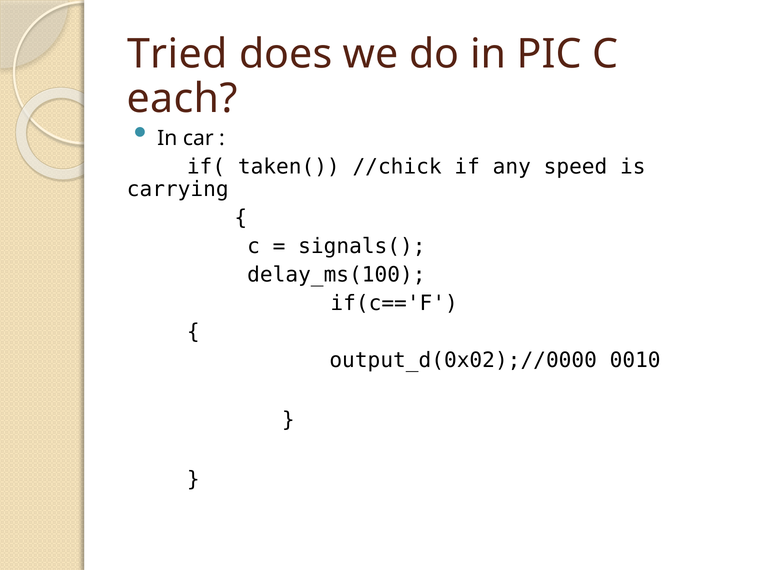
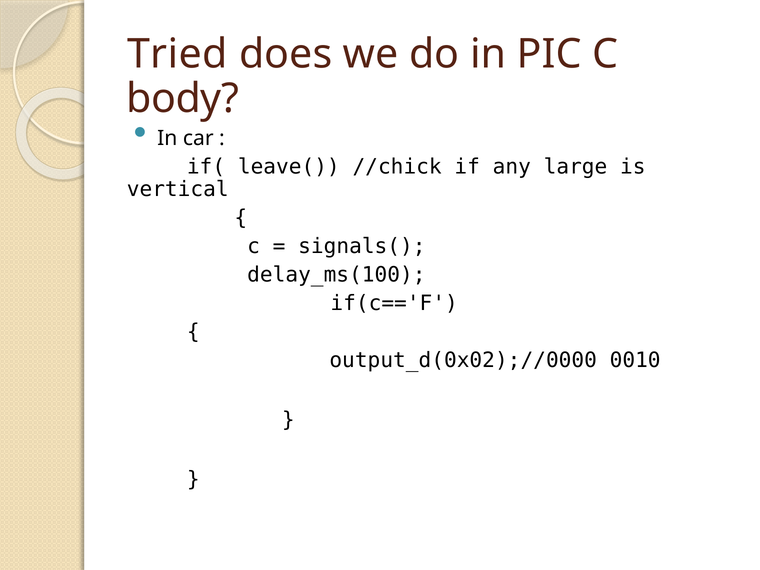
each: each -> body (182, 99)
taken(: taken( -> leave( (289, 167)
speed: speed -> large (575, 167)
carrying: carrying -> vertical (178, 190)
